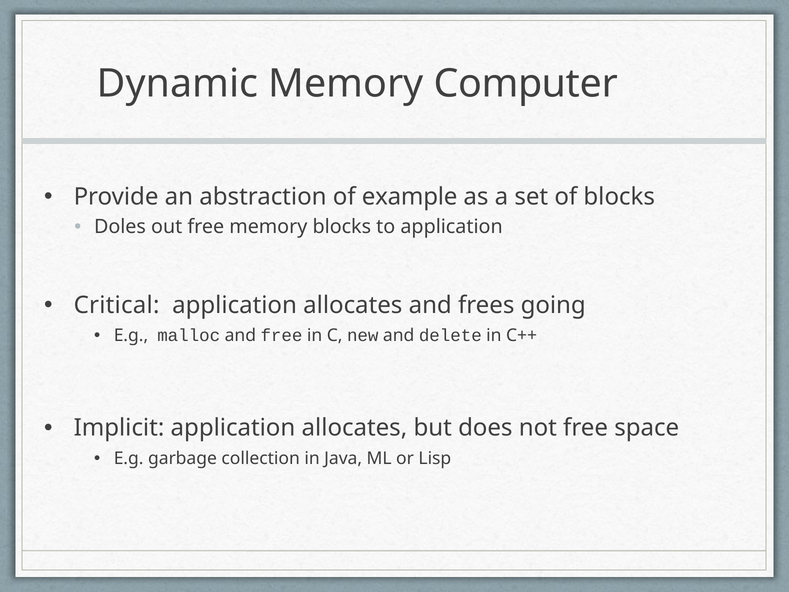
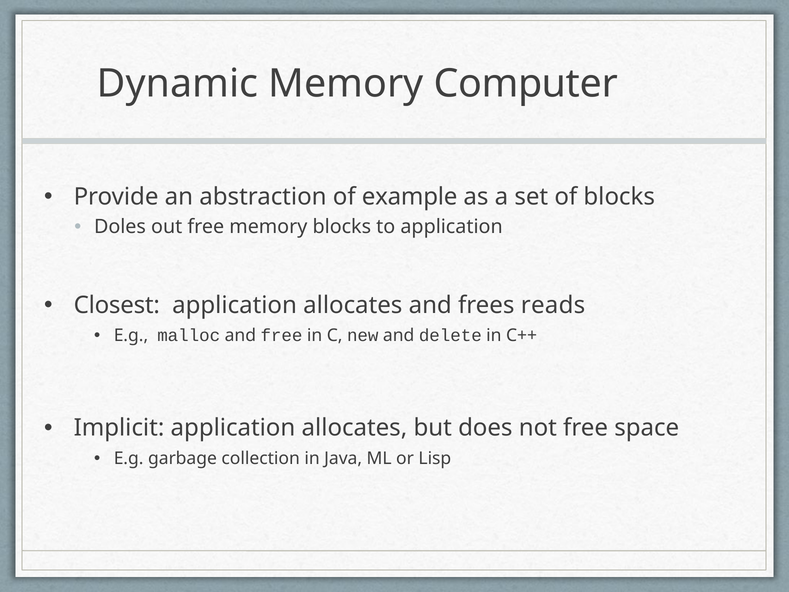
Critical: Critical -> Closest (117, 305)
going: going -> reads (553, 305)
